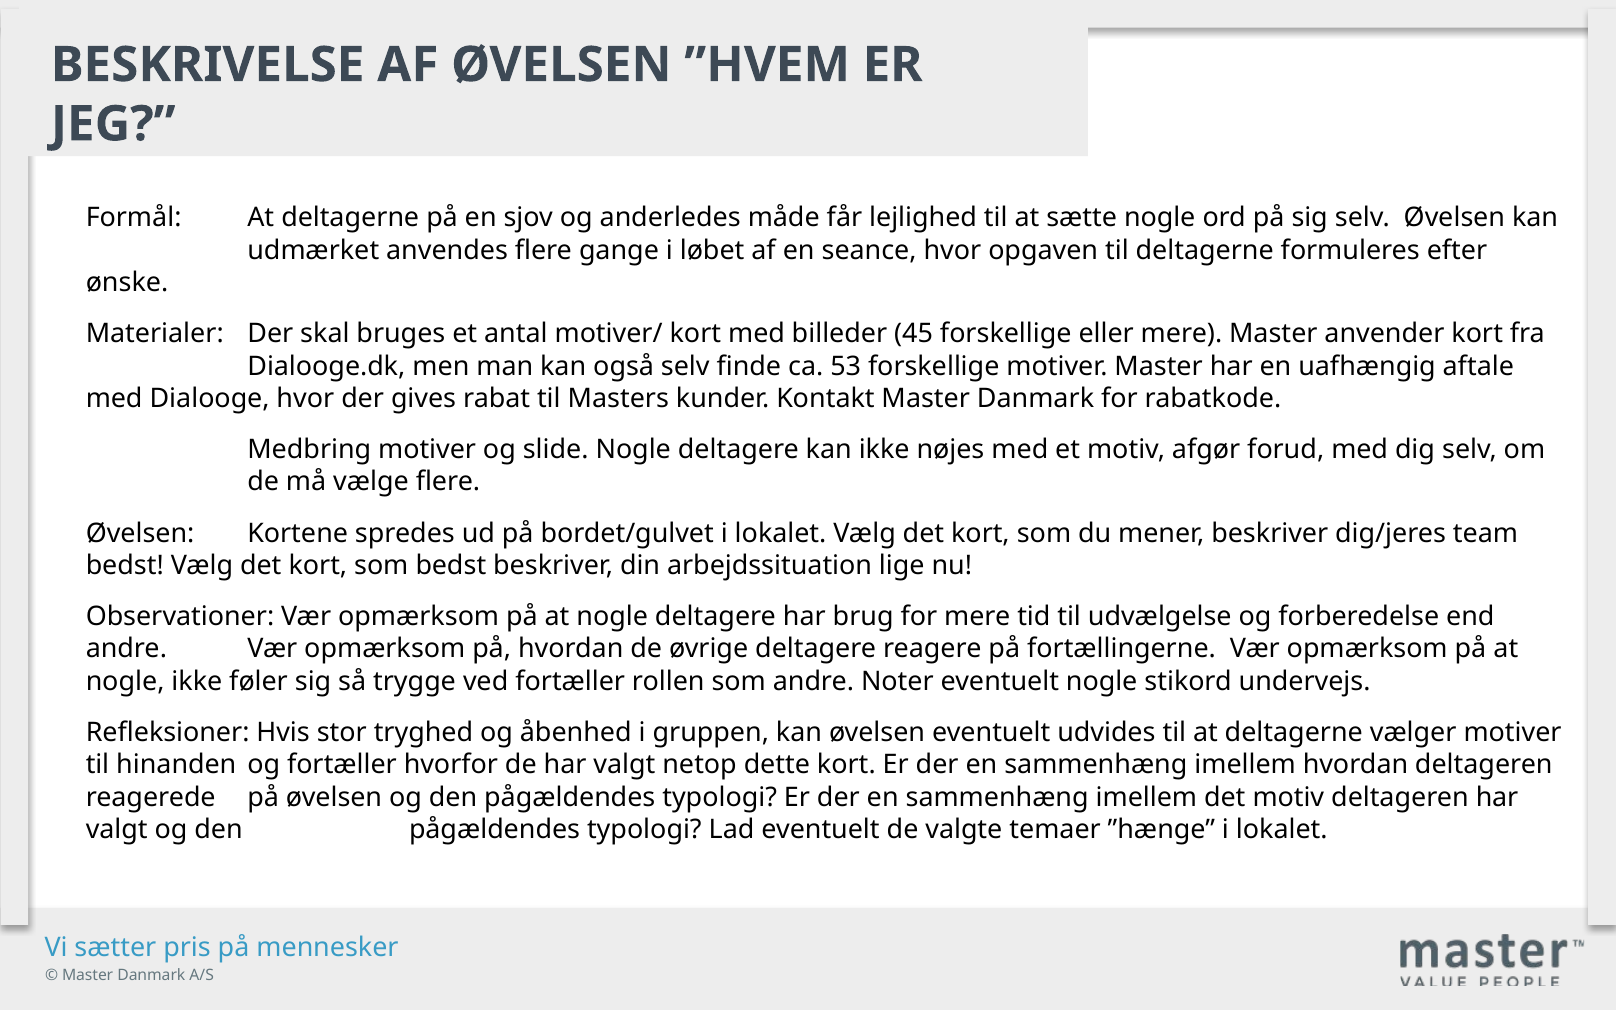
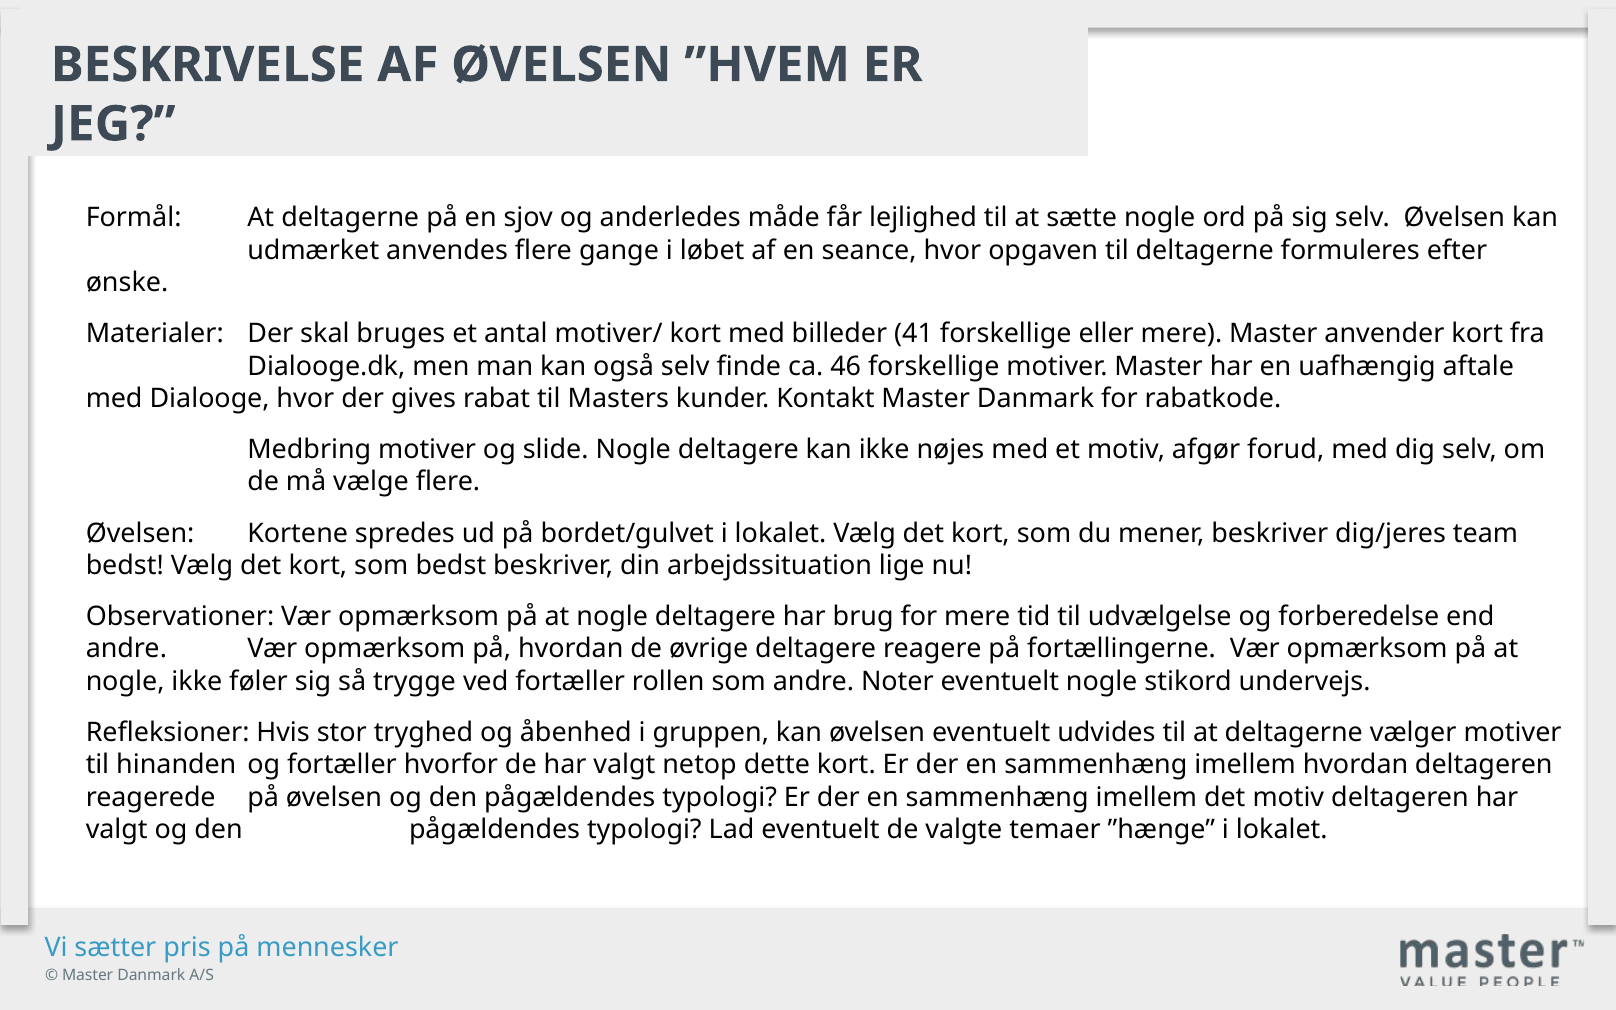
45: 45 -> 41 (914, 334)
53: 53 -> 46 (846, 366)
